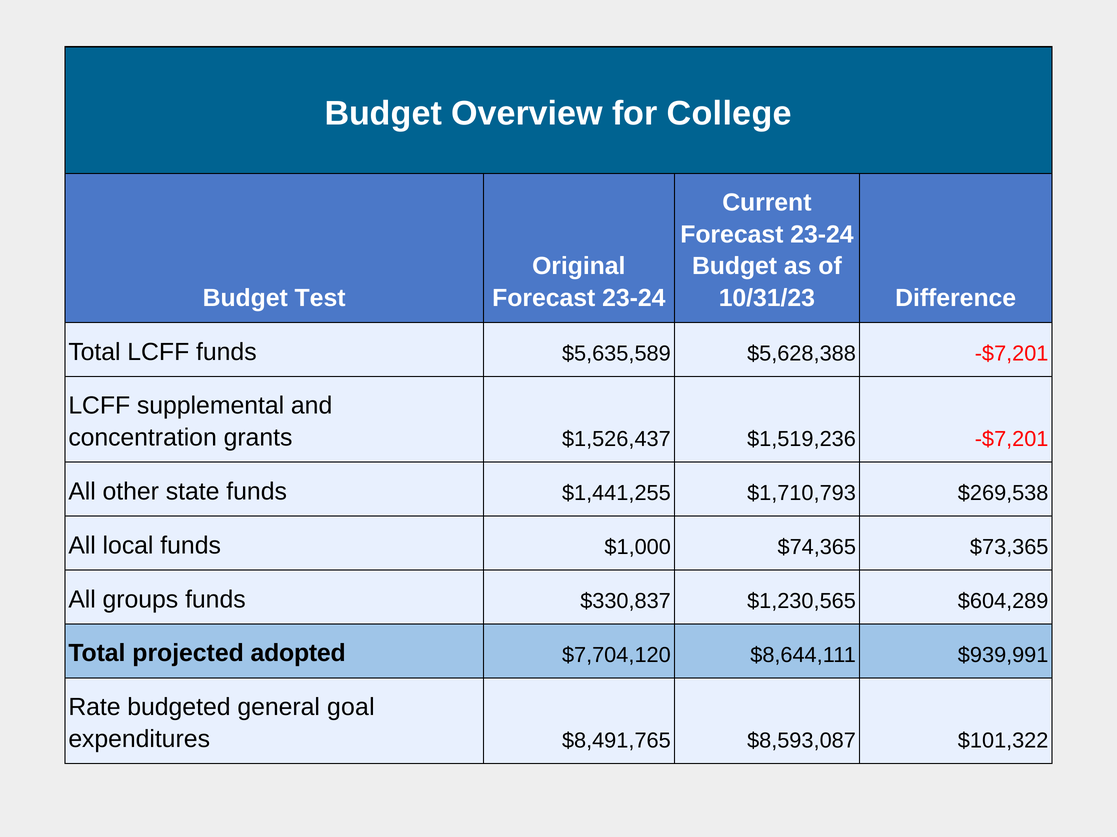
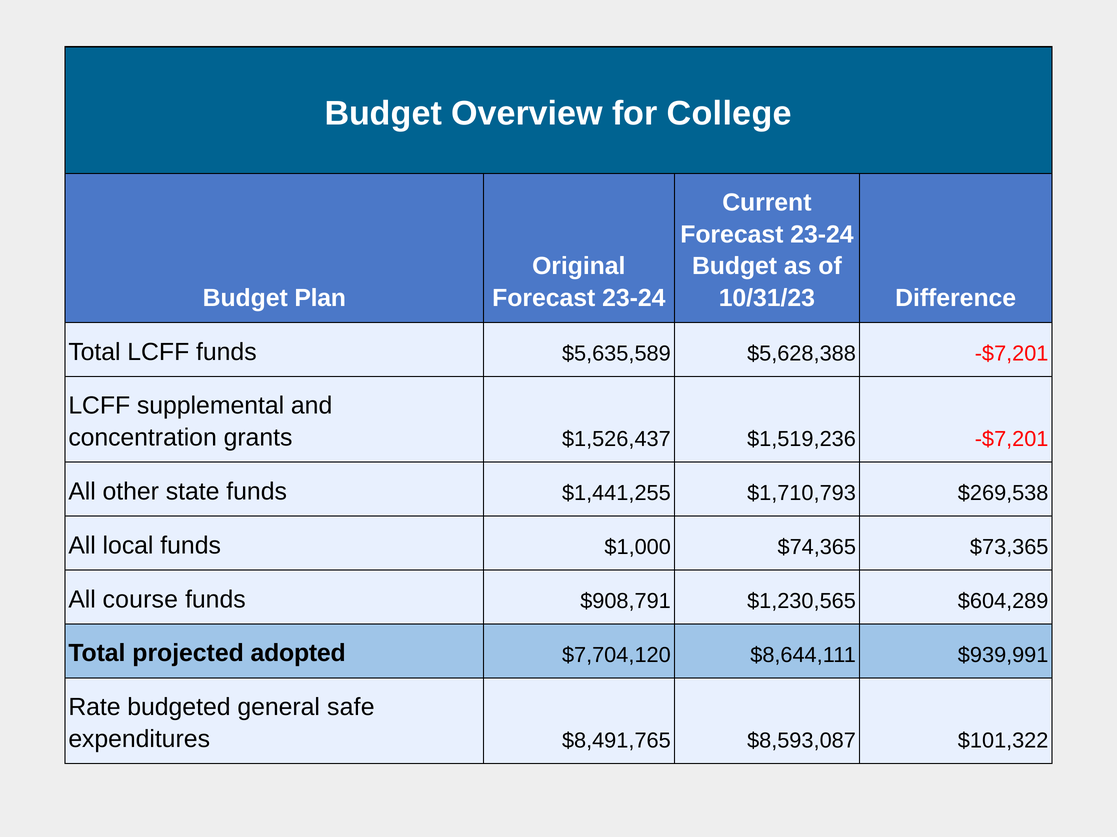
Test: Test -> Plan (320, 298)
groups: groups -> course (140, 600)
$330,837: $330,837 -> $908,791 (626, 601)
goal: goal -> safe (351, 708)
